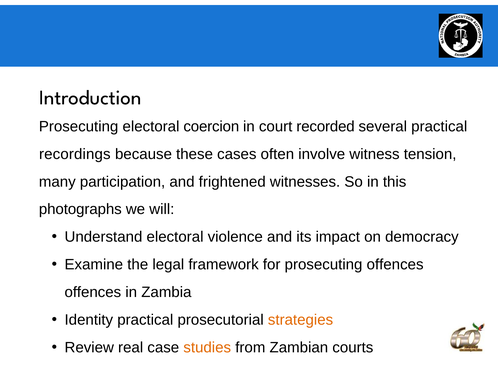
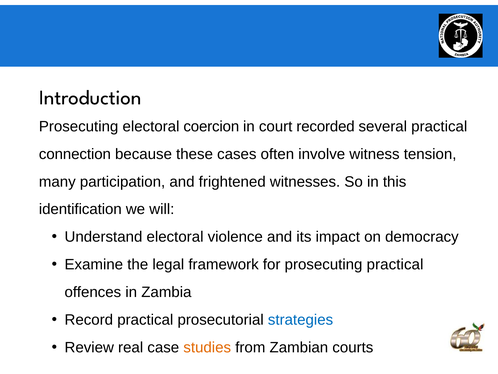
recordings: recordings -> connection (75, 154)
photographs: photographs -> identification (80, 209)
prosecuting offences: offences -> practical (395, 264)
Identity: Identity -> Record (89, 320)
strategies colour: orange -> blue (301, 320)
